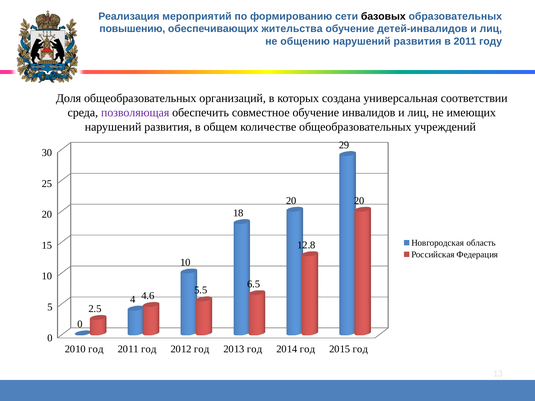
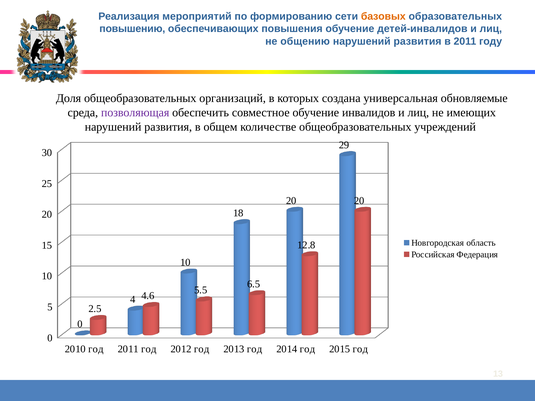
базовых colour: black -> orange (383, 16)
жительства: жительства -> повышения (292, 29)
соответствии: соответствии -> обновляемые (474, 98)
